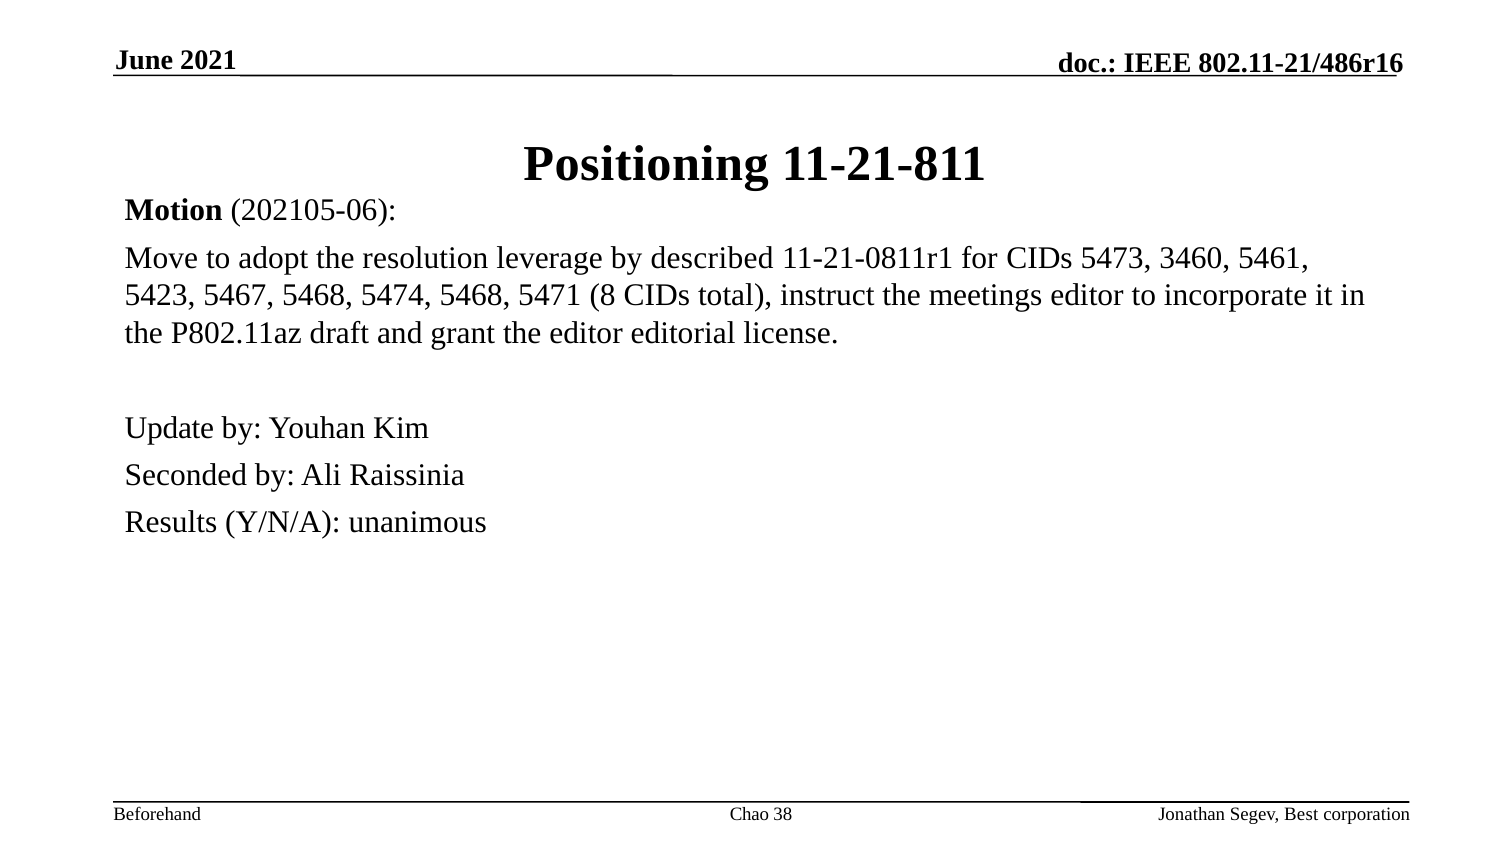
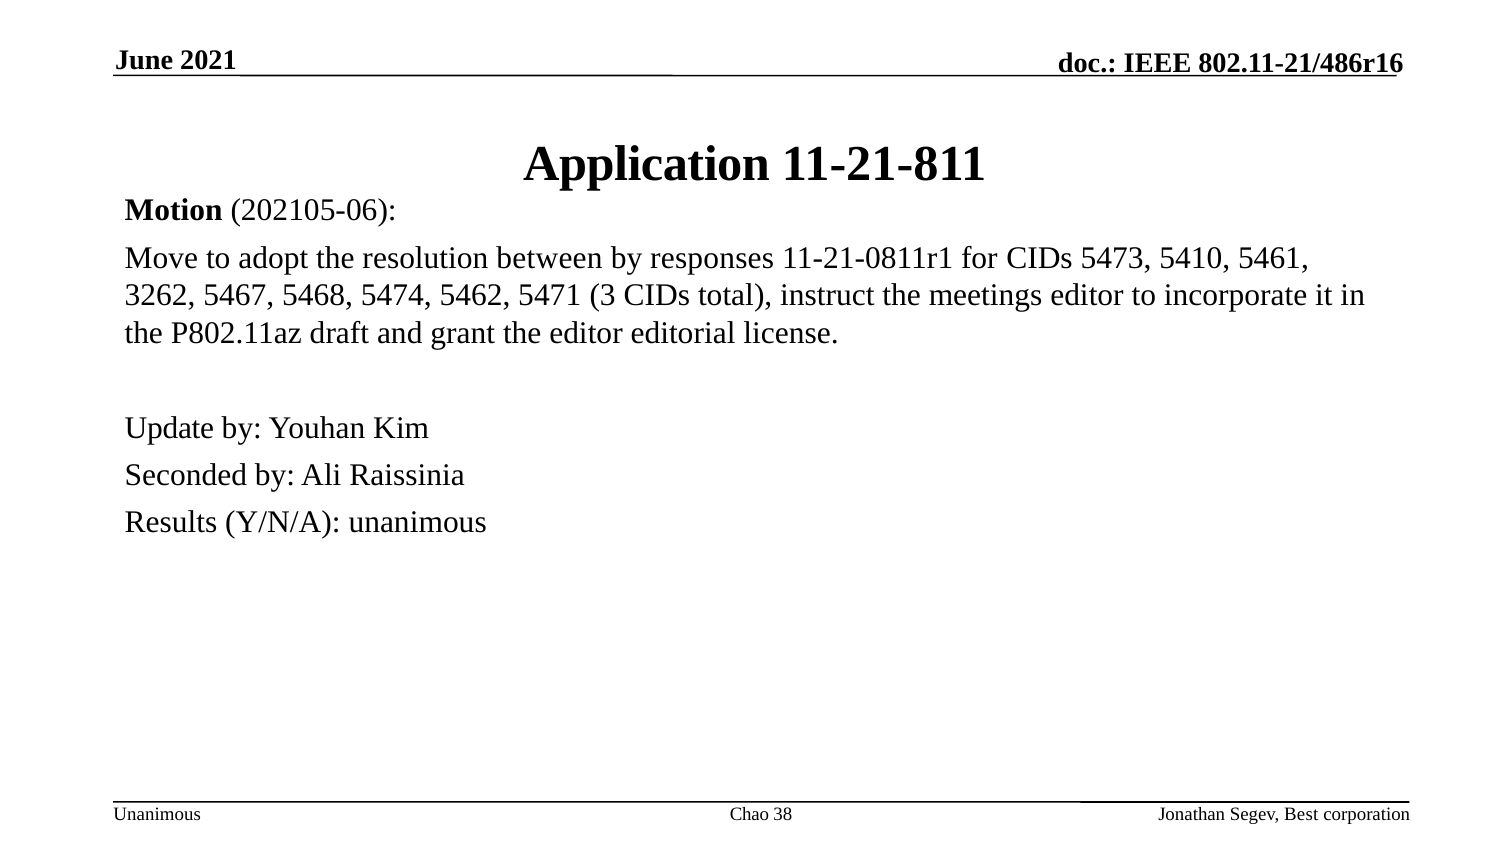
Positioning: Positioning -> Application (647, 164)
leverage: leverage -> between (549, 258)
described: described -> responses (712, 258)
3460: 3460 -> 5410 (1195, 258)
5423: 5423 -> 3262 (160, 296)
5474 5468: 5468 -> 5462 (475, 296)
8: 8 -> 3 (603, 296)
Beforehand: Beforehand -> Unanimous (157, 815)
